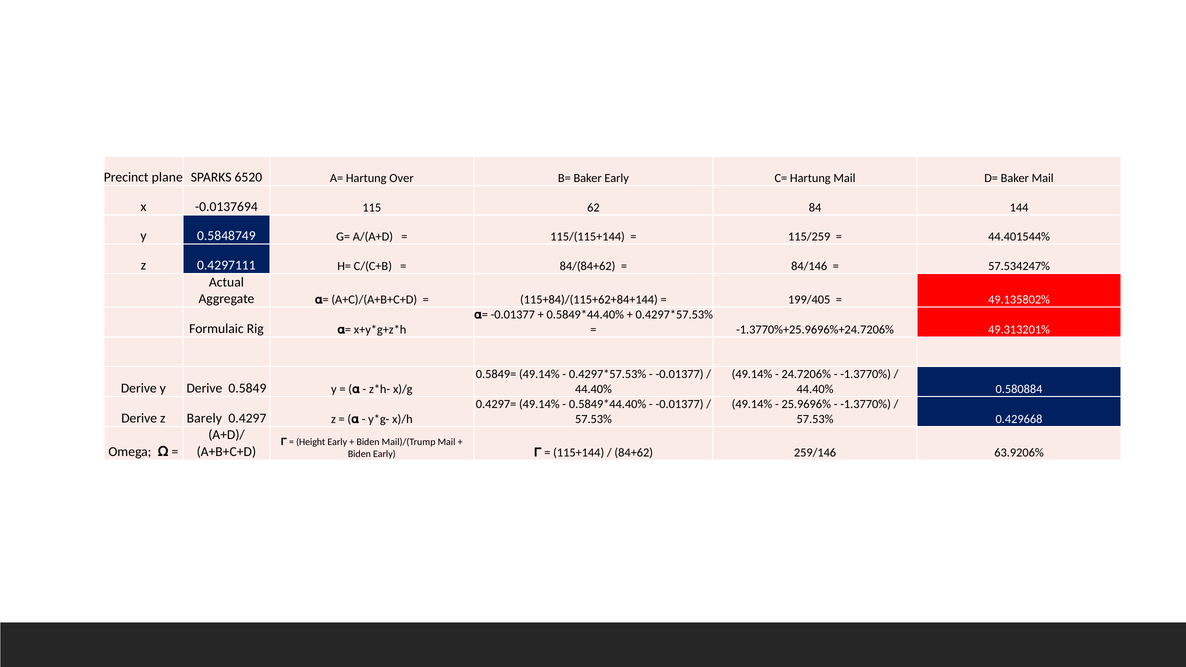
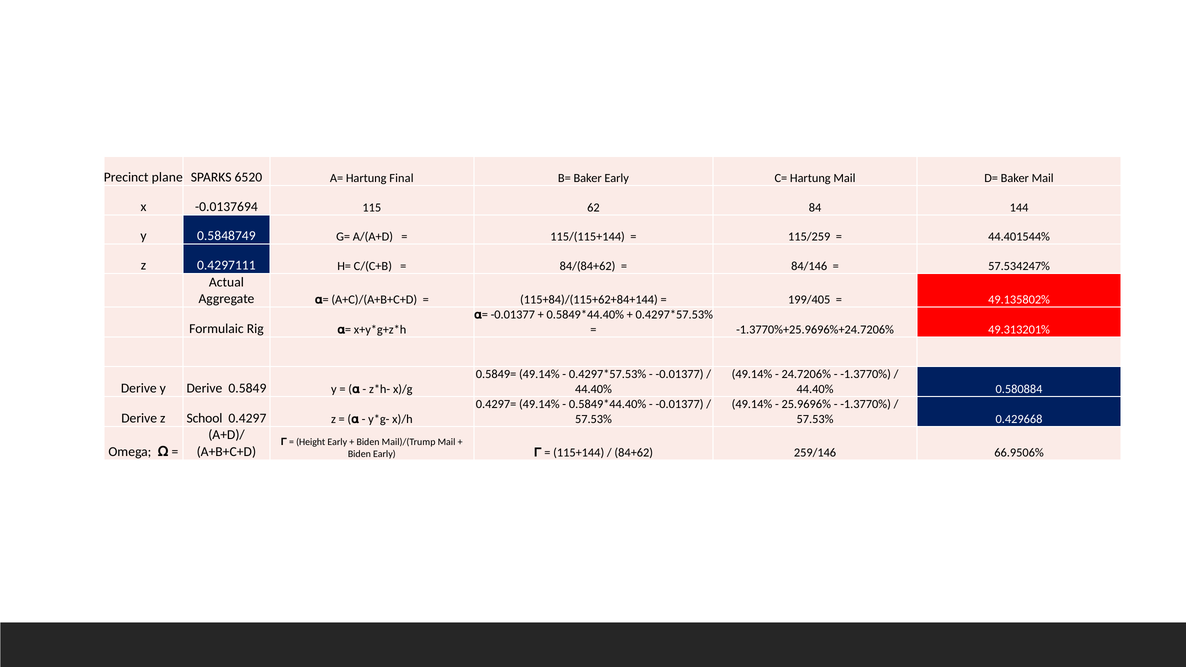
Over: Over -> Final (401, 178)
Barely: Barely -> School (204, 418)
63.9206%: 63.9206% -> 66.9506% (1019, 453)
